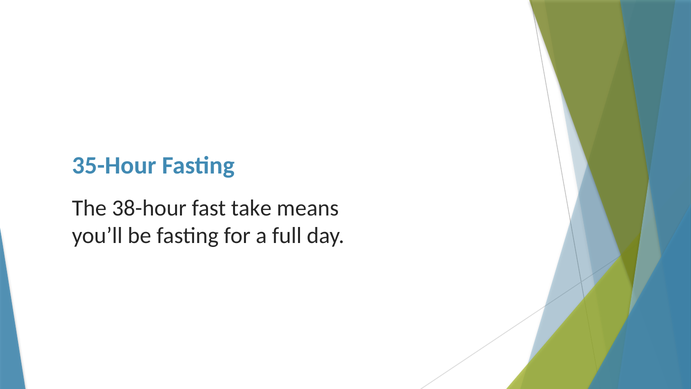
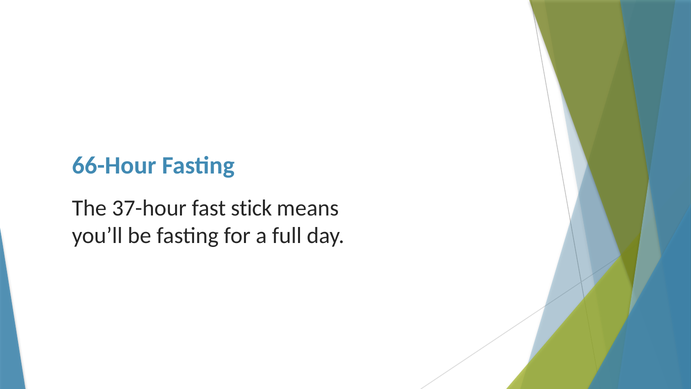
35-Hour: 35-Hour -> 66-Hour (114, 166)
38-hour: 38-hour -> 37-hour (149, 208)
take: take -> stick (251, 208)
